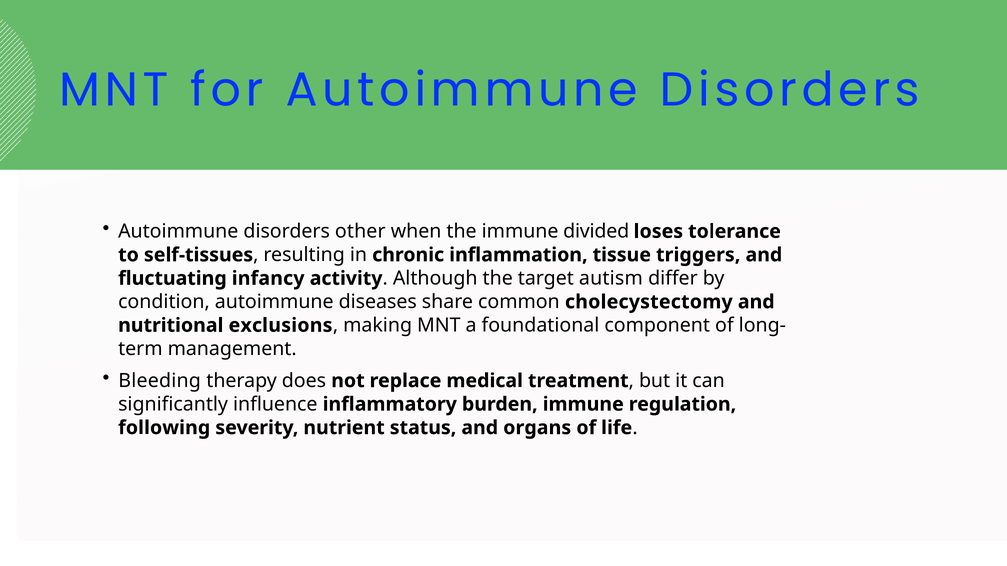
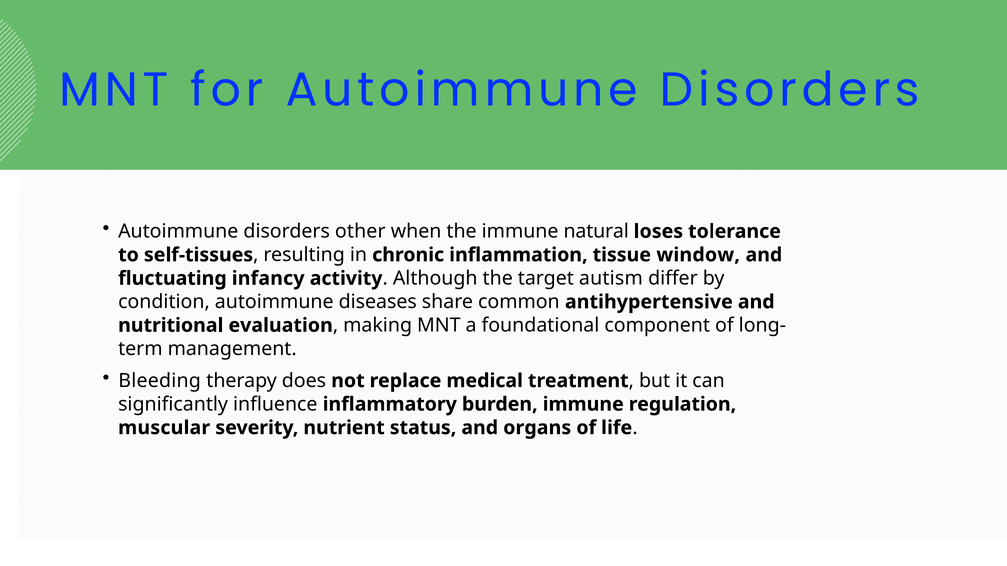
divided: divided -> natural (596, 232)
triggers: triggers -> window (698, 255)
cholecystectomy: cholecystectomy -> antihypertensive (649, 302)
exclusions: exclusions -> evaluation (281, 326)
following: following -> muscular (164, 428)
